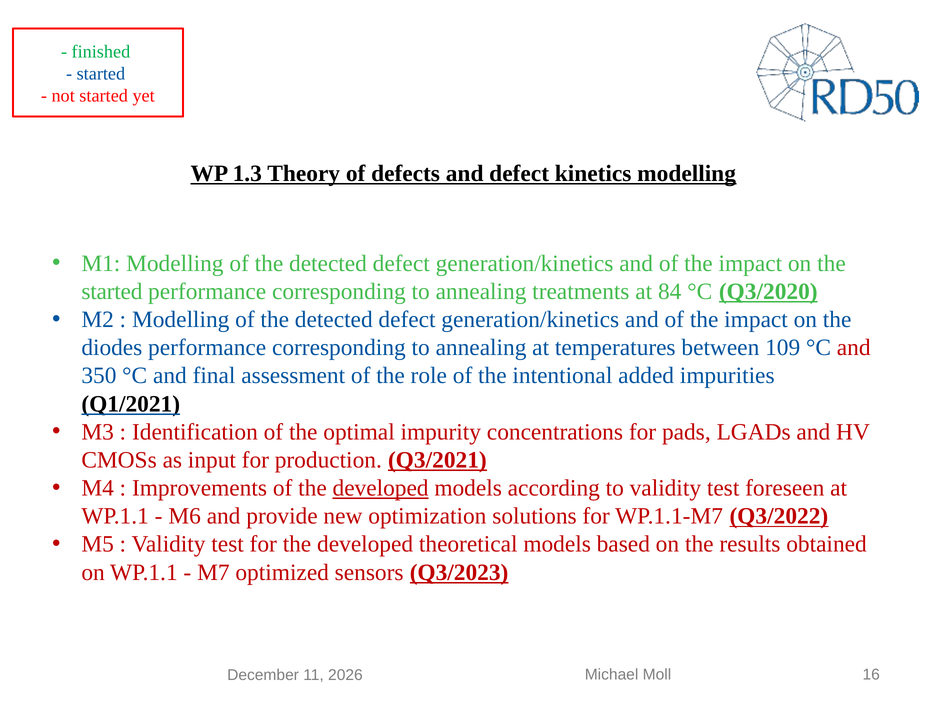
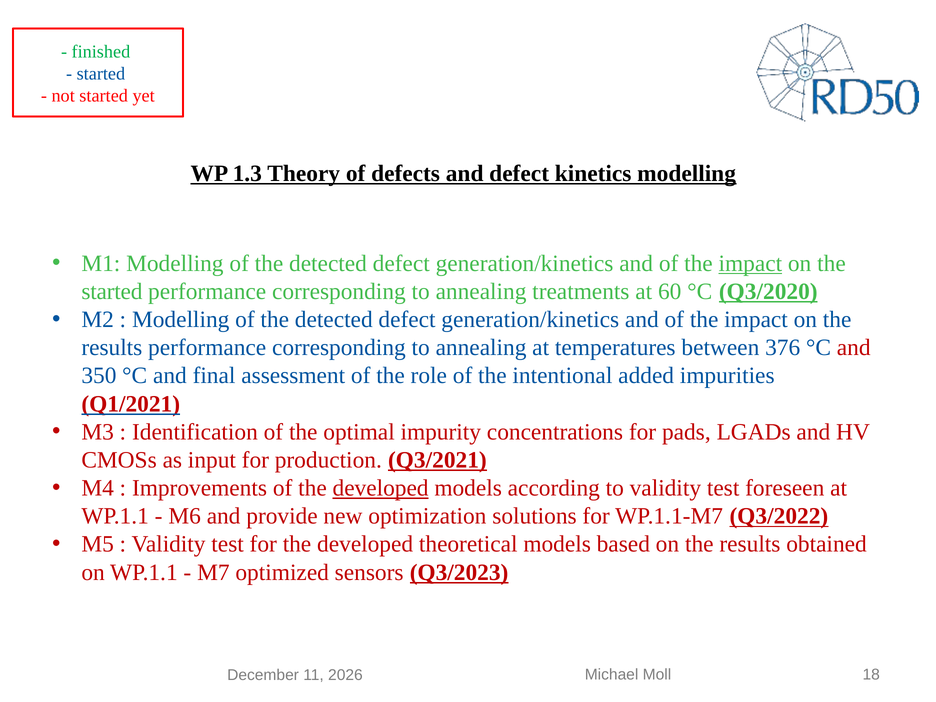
impact underline: none -> present (750, 263)
84: 84 -> 60 (670, 292)
diodes: diodes -> results (112, 348)
109: 109 -> 376 (783, 348)
Q1/2021 colour: black -> red (131, 404)
16: 16 -> 18 (871, 675)
